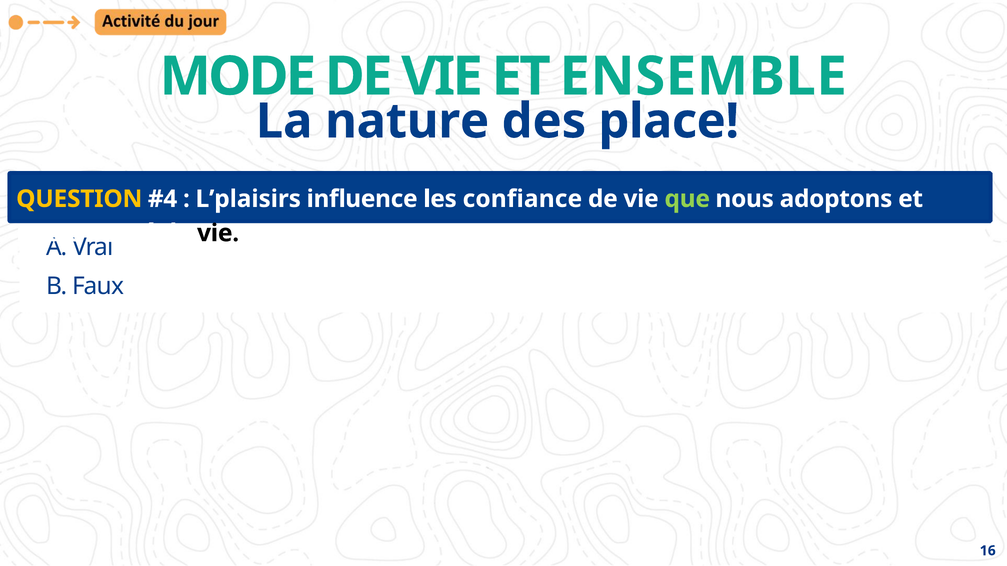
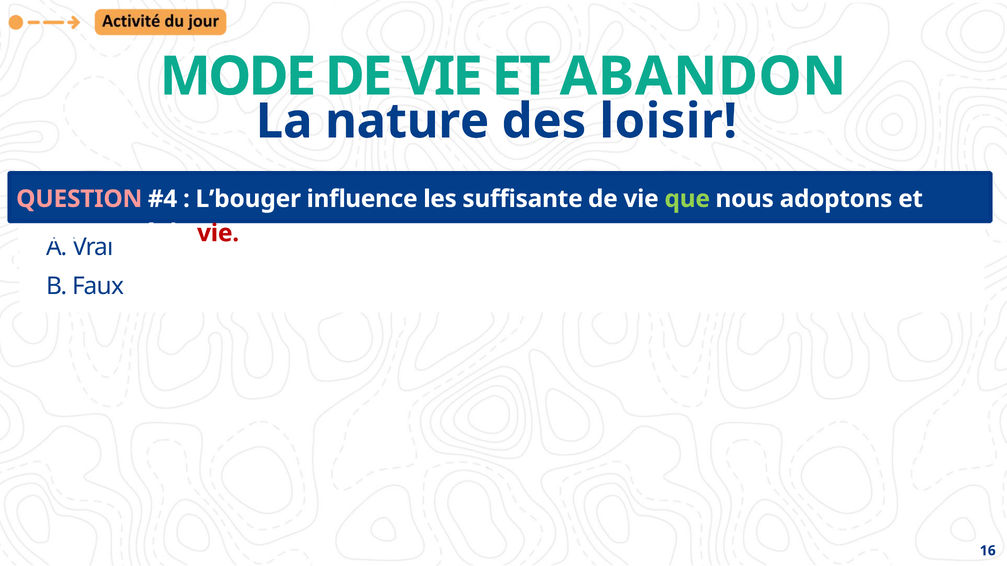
ENSEMBLE: ENSEMBLE -> ABANDON (703, 77)
place: place -> loisir (668, 121)
QUESTION colour: yellow -> pink (79, 199)
L’plaisirs: L’plaisirs -> L’bouger (248, 199)
confiance: confiance -> suffisante (523, 199)
vie colour: black -> red (218, 233)
